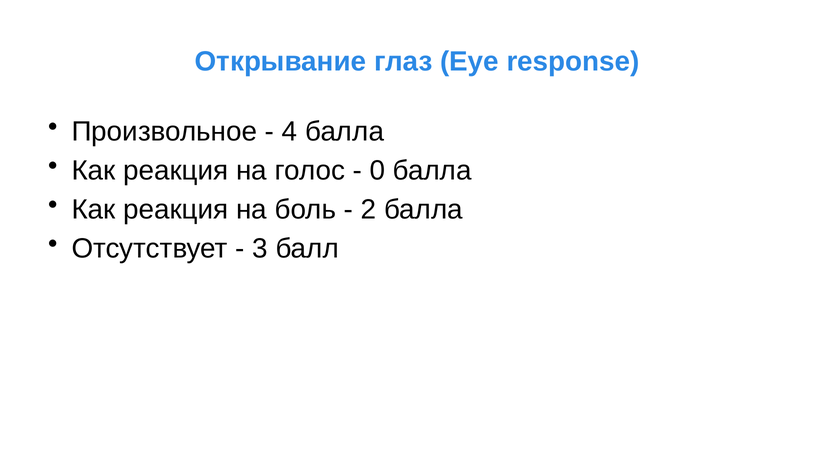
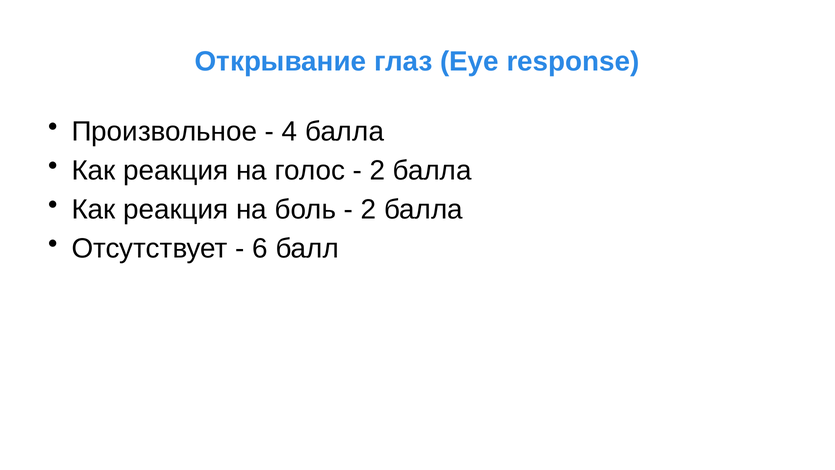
0: 0 -> 2 (377, 170)
3: 3 -> 6 (260, 248)
